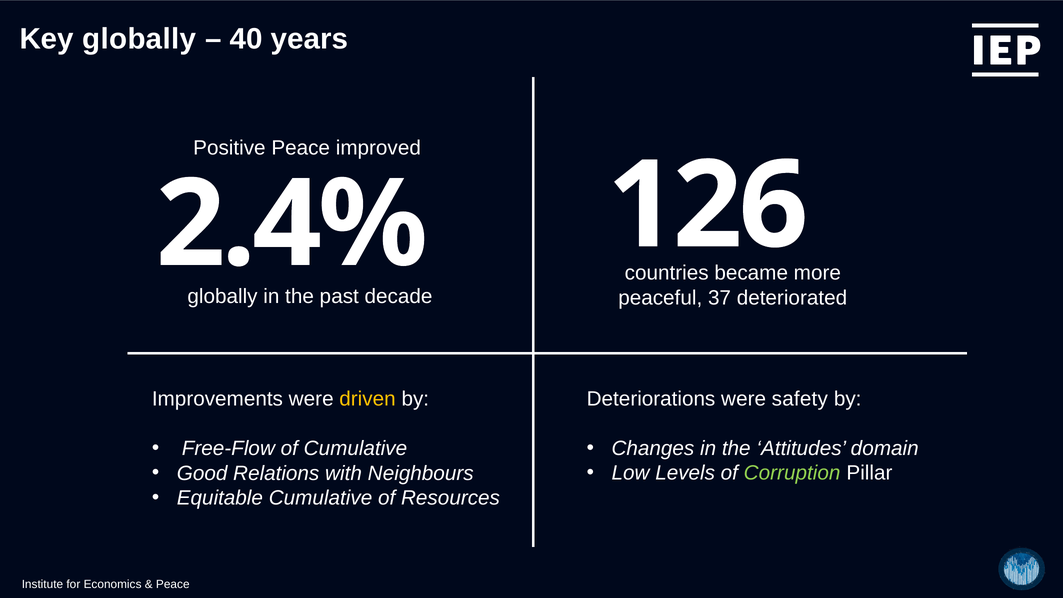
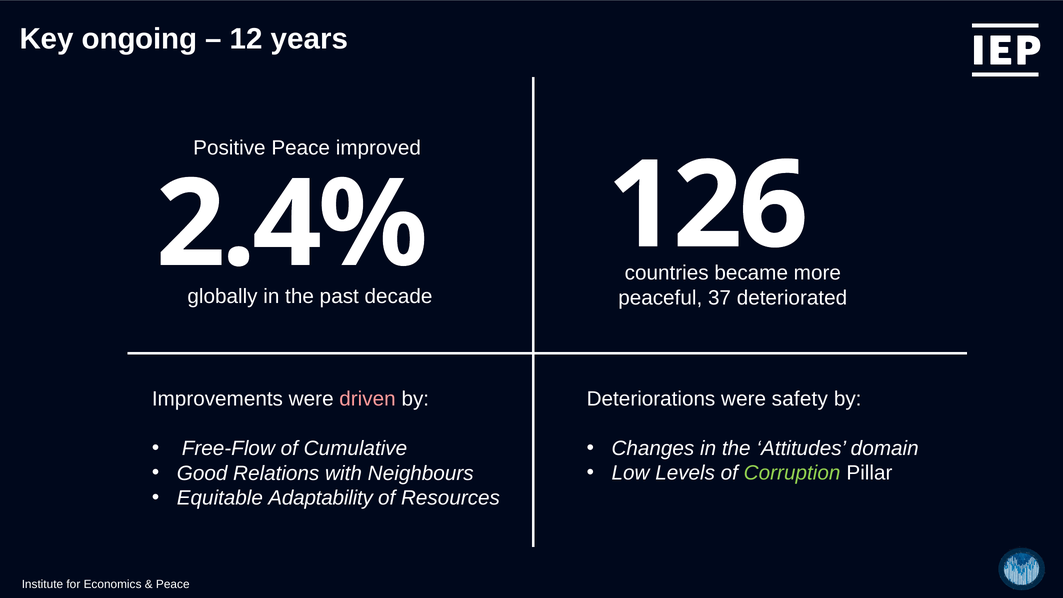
Key globally: globally -> ongoing (139, 39)
40: 40 -> 12 (246, 39)
driven colour: yellow -> pink (367, 399)
Equitable Cumulative: Cumulative -> Adaptability (321, 498)
